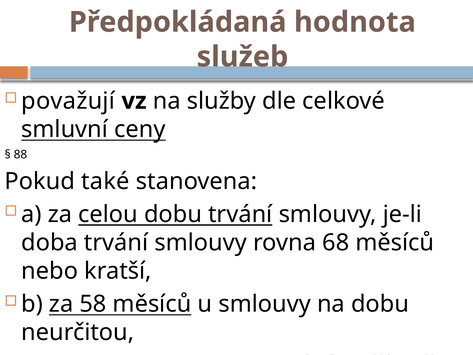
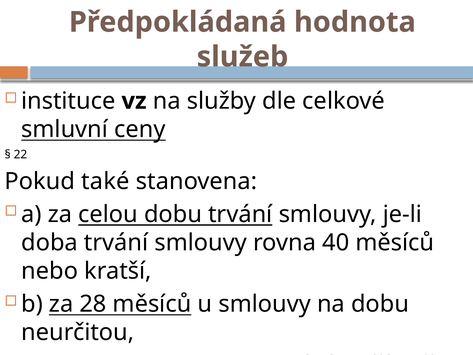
považují: považují -> instituce (68, 101)
88: 88 -> 22 (20, 154)
68: 68 -> 40 (336, 242)
58: 58 -> 28 (93, 304)
